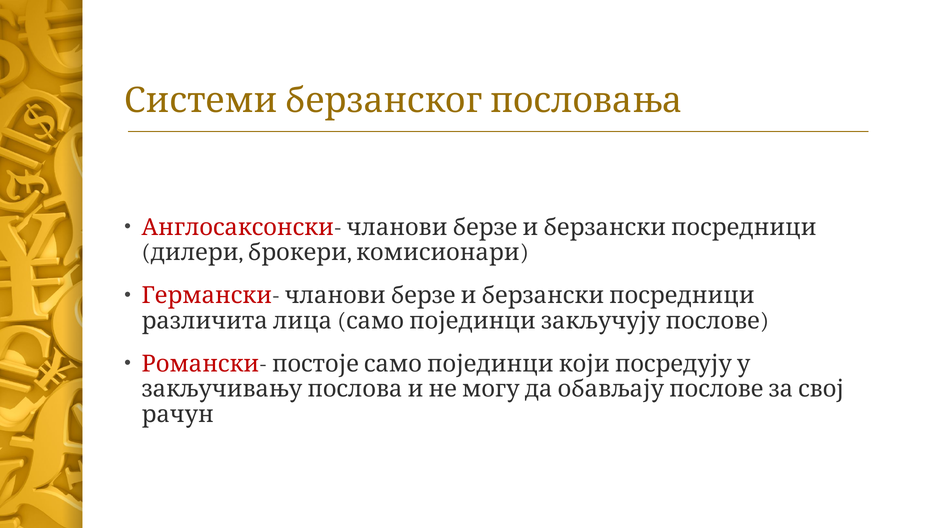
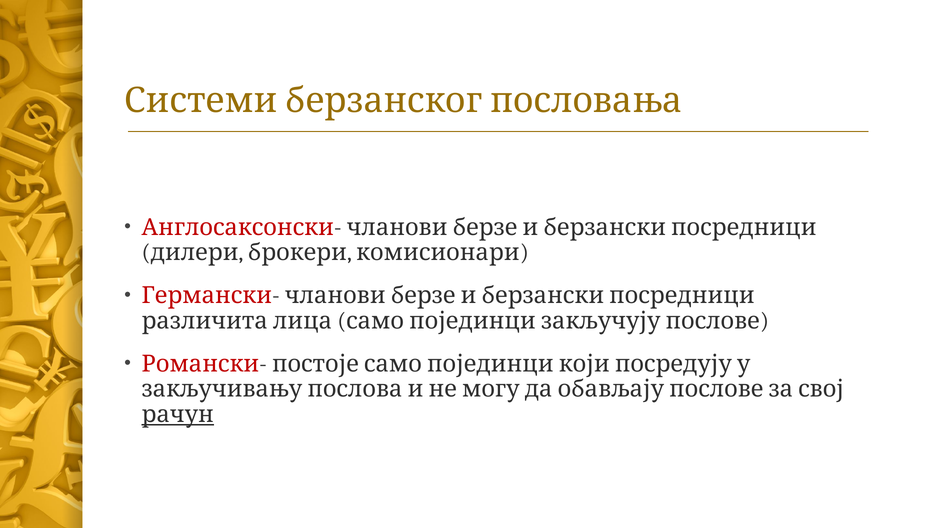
рачун underline: none -> present (178, 415)
